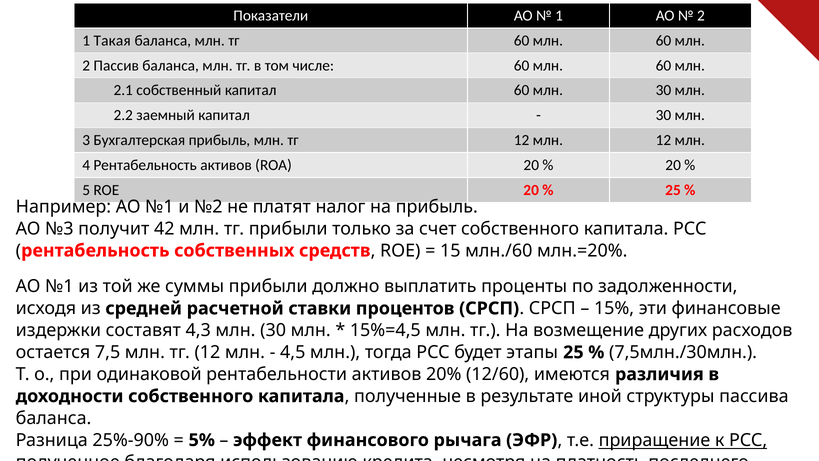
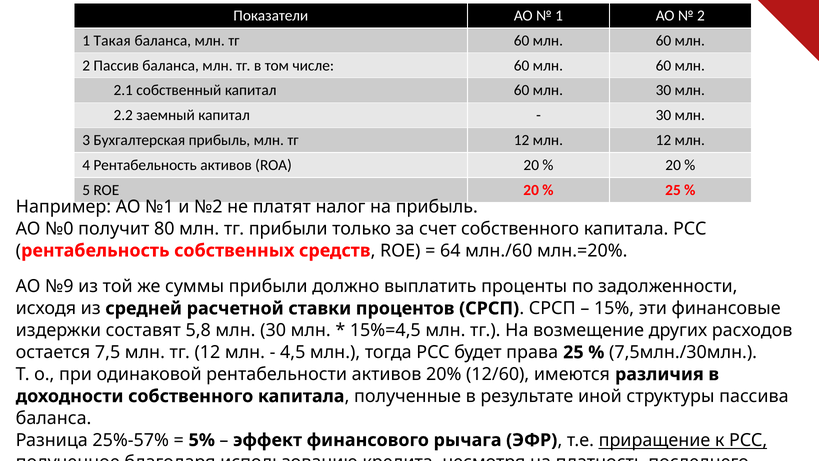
№3: №3 -> №0 (59, 229)
42: 42 -> 80 (164, 229)
15: 15 -> 64 (450, 250)
№1: №1 -> №9 (59, 286)
4,3: 4,3 -> 5,8 (198, 330)
этапы: этапы -> права (532, 352)
25%-90%: 25%-90% -> 25%-57% (131, 440)
